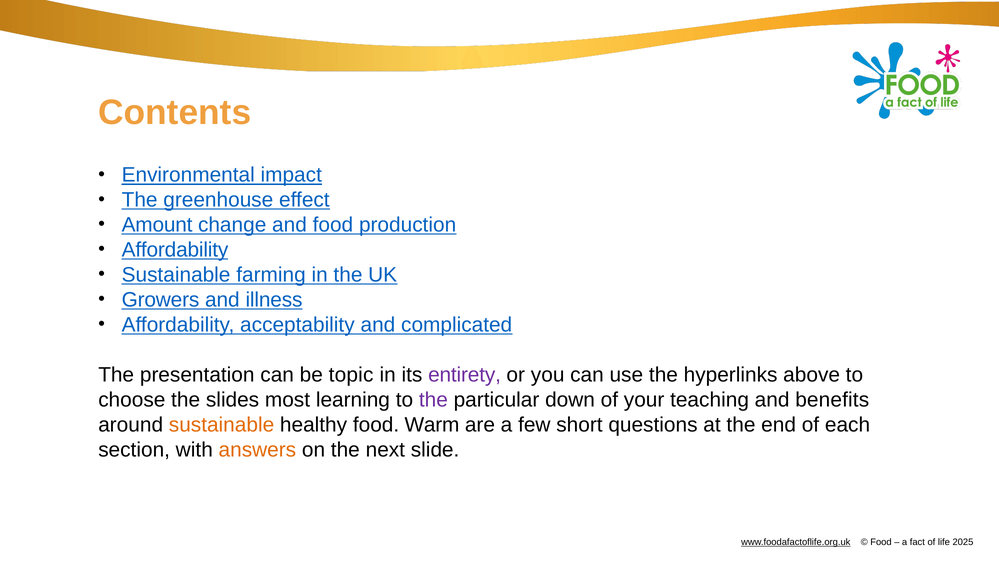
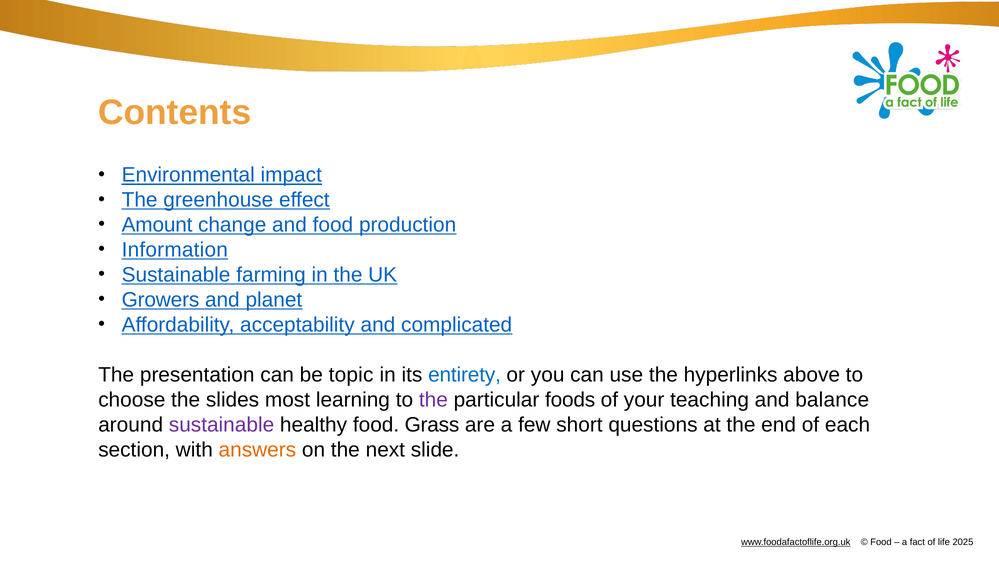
Affordability: Affordability -> Information (175, 250)
illness: illness -> planet (274, 300)
entirety colour: purple -> blue (465, 375)
down: down -> foods (570, 400)
benefits: benefits -> balance (832, 400)
sustainable colour: orange -> purple (222, 425)
Warm: Warm -> Grass (432, 425)
